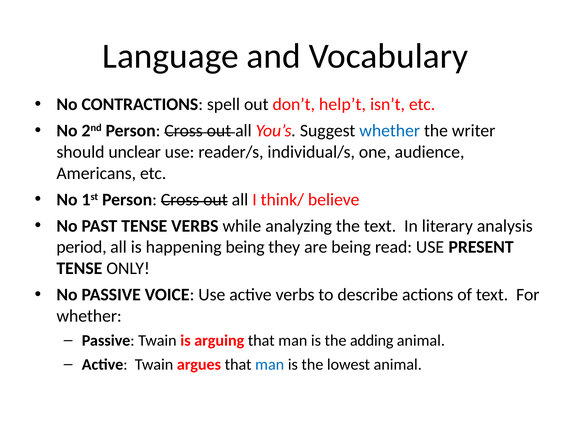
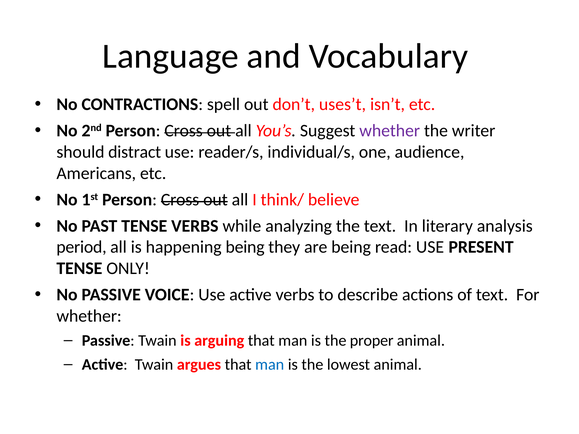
help’t: help’t -> uses’t (342, 105)
whether colour: blue -> purple (390, 131)
unclear: unclear -> distract (135, 152)
adding: adding -> proper (372, 341)
